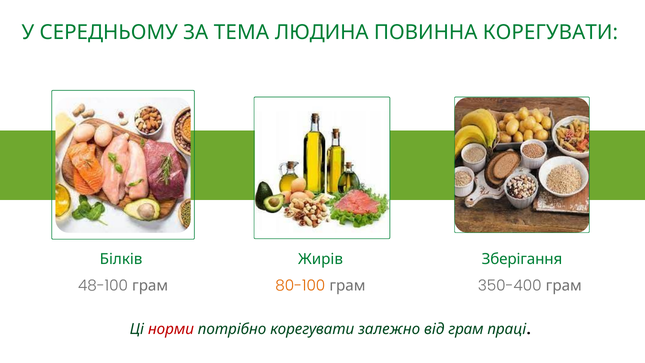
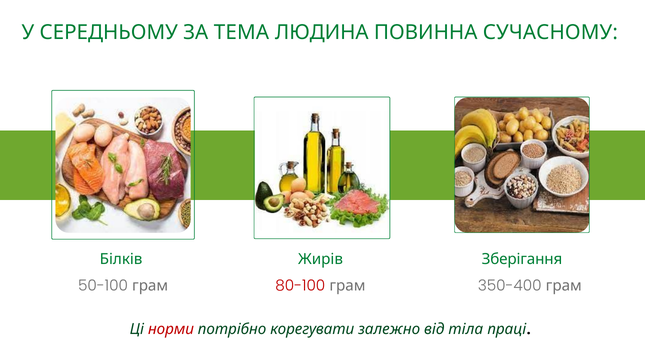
ПОВИННА КОРЕГУВАТИ: КОРЕГУВАТИ -> СУЧАСНОМУ (550, 32)
48-100: 48-100 -> 50-100 (103, 286)
80-100 colour: orange -> red (300, 286)
від грам: грам -> тіла (466, 329)
